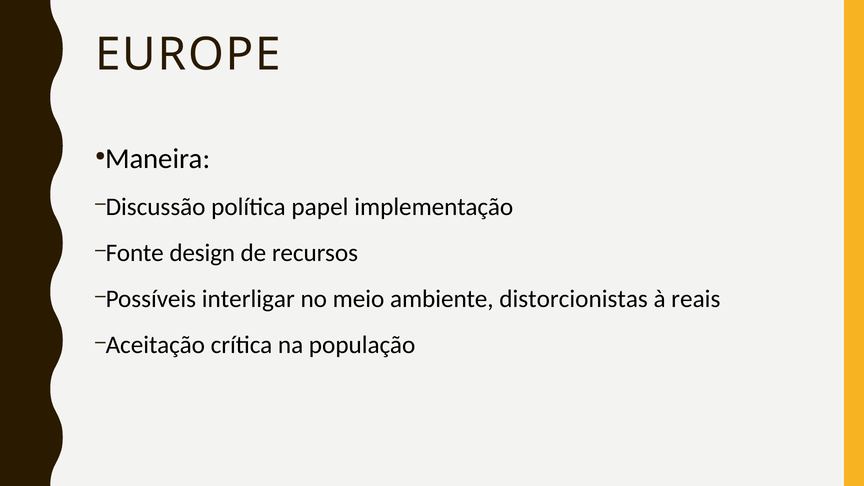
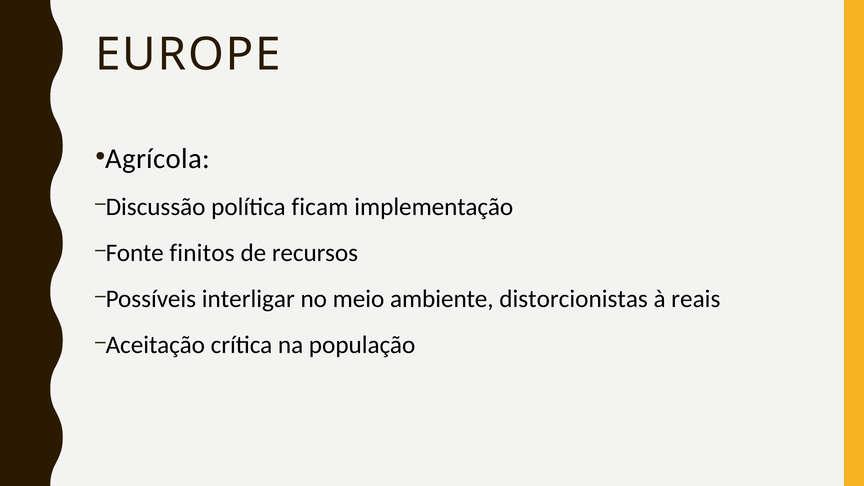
Maneira: Maneira -> Agrícola (158, 159)
papel: papel -> ficam (320, 207)
design: design -> finitos (202, 253)
